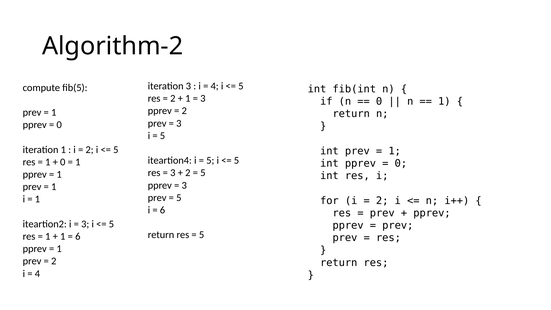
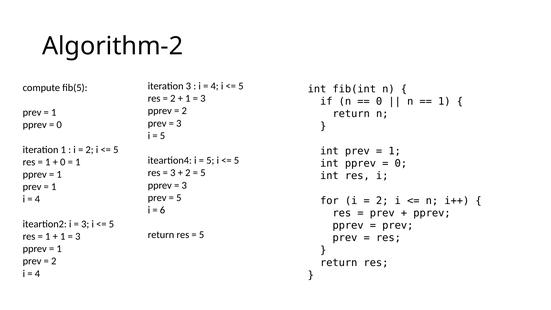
1: 1 -> 4 (37, 199)
6: 6 -> 3 (78, 236)
